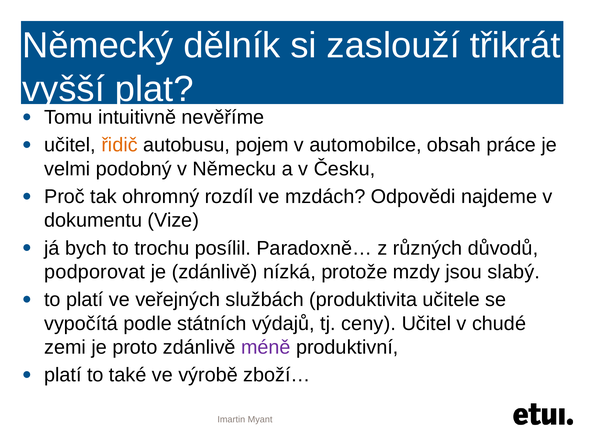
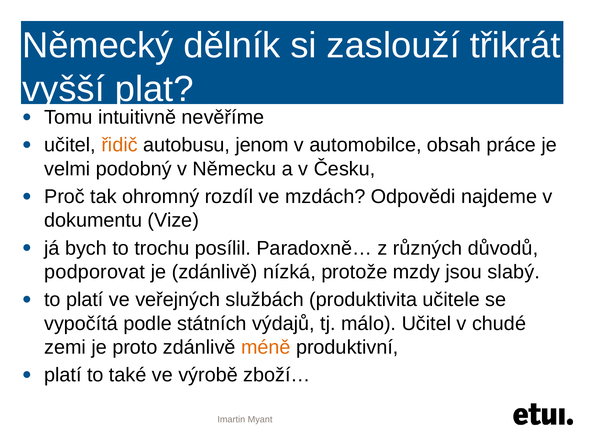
pojem: pojem -> jenom (262, 145)
ceny: ceny -> málo (369, 323)
méně colour: purple -> orange (266, 347)
